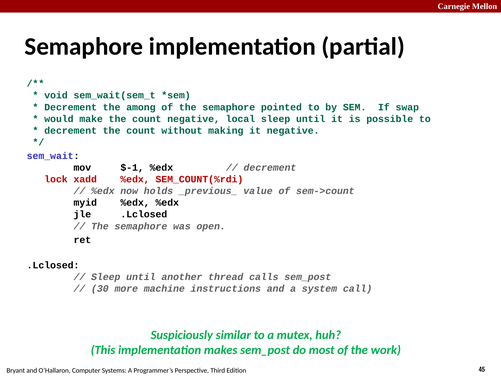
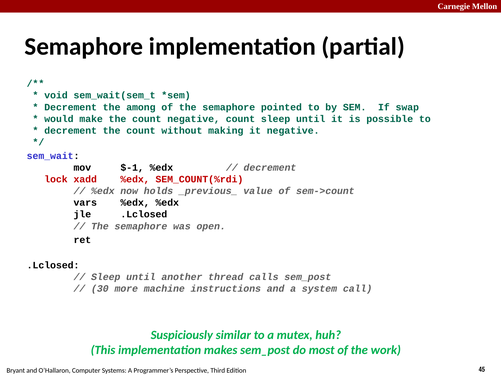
negative local: local -> count (240, 119)
myid: myid -> vars (85, 203)
